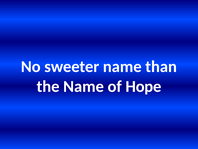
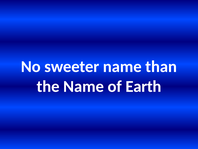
Hope: Hope -> Earth (143, 86)
